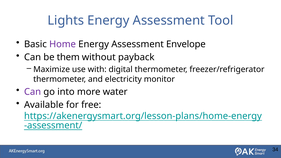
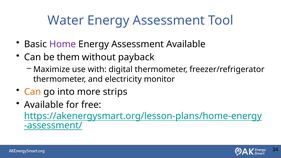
Lights: Lights -> Water (66, 20)
Assessment Envelope: Envelope -> Available (186, 44)
Can colour: purple -> orange (33, 92)
water: water -> strips (115, 92)
